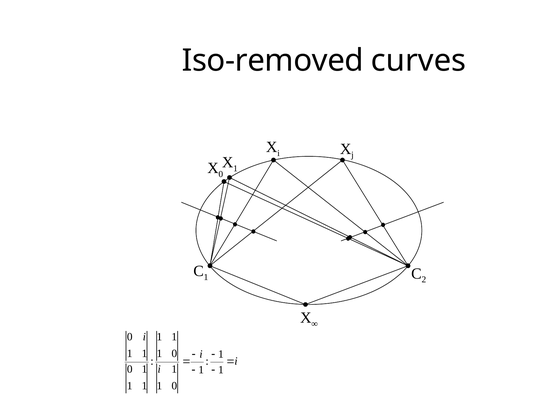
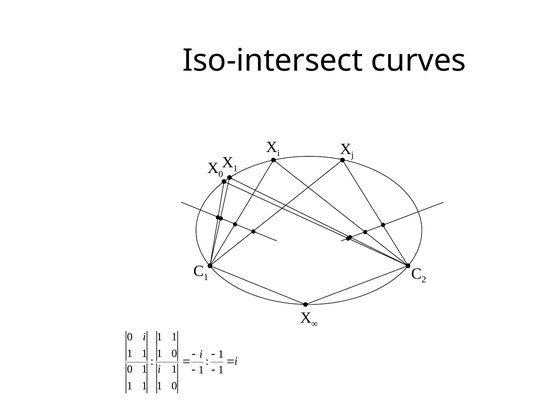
Iso-removed: Iso-removed -> Iso-intersect (273, 60)
